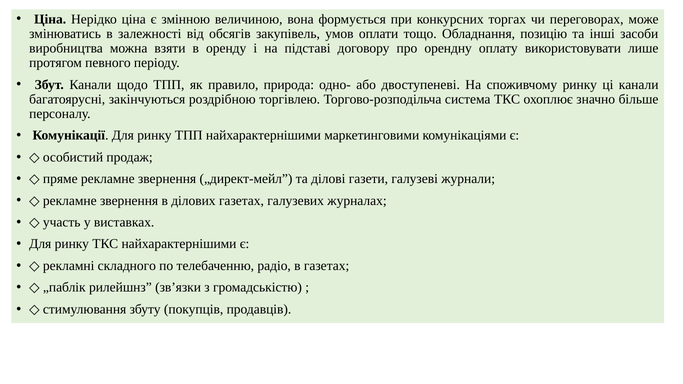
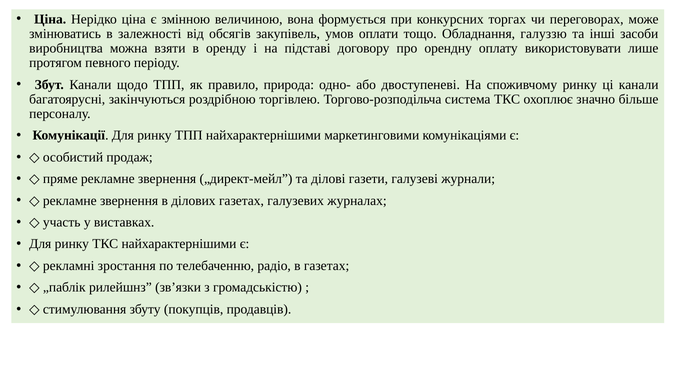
позицію: позицію -> галуззю (544, 34)
складного: складного -> зростання (127, 266)
